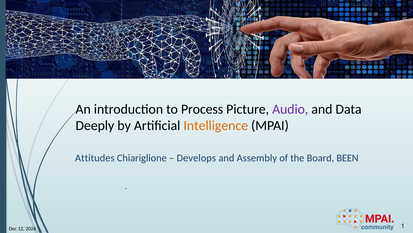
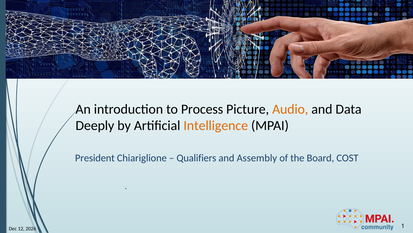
Audio colour: purple -> orange (290, 109)
Attitudes: Attitudes -> President (95, 158)
Develops: Develops -> Qualifiers (196, 158)
BEEN: BEEN -> COST (347, 158)
